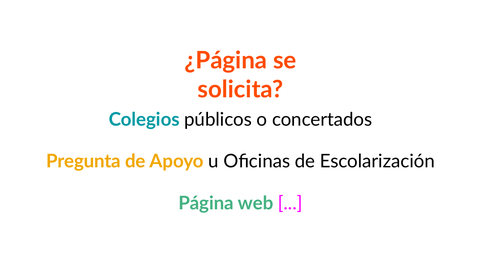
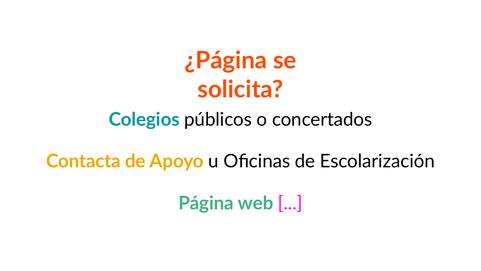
Pregunta: Pregunta -> Contacta (83, 161)
